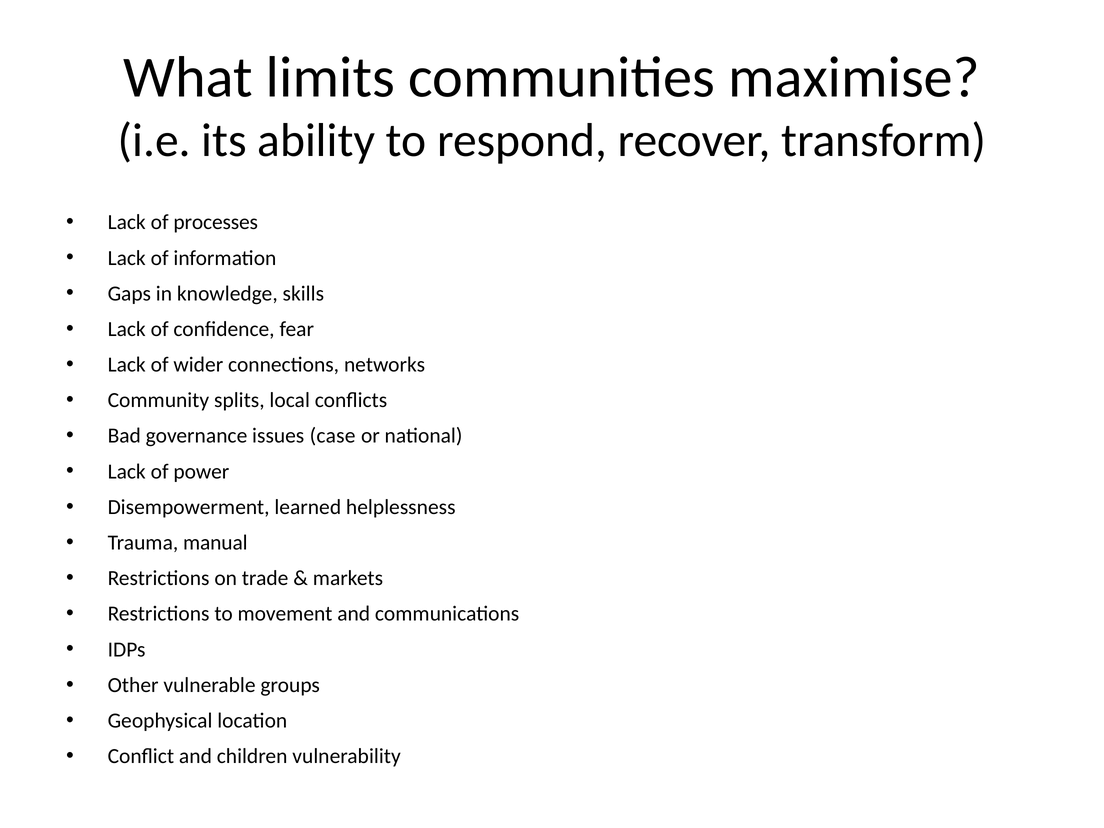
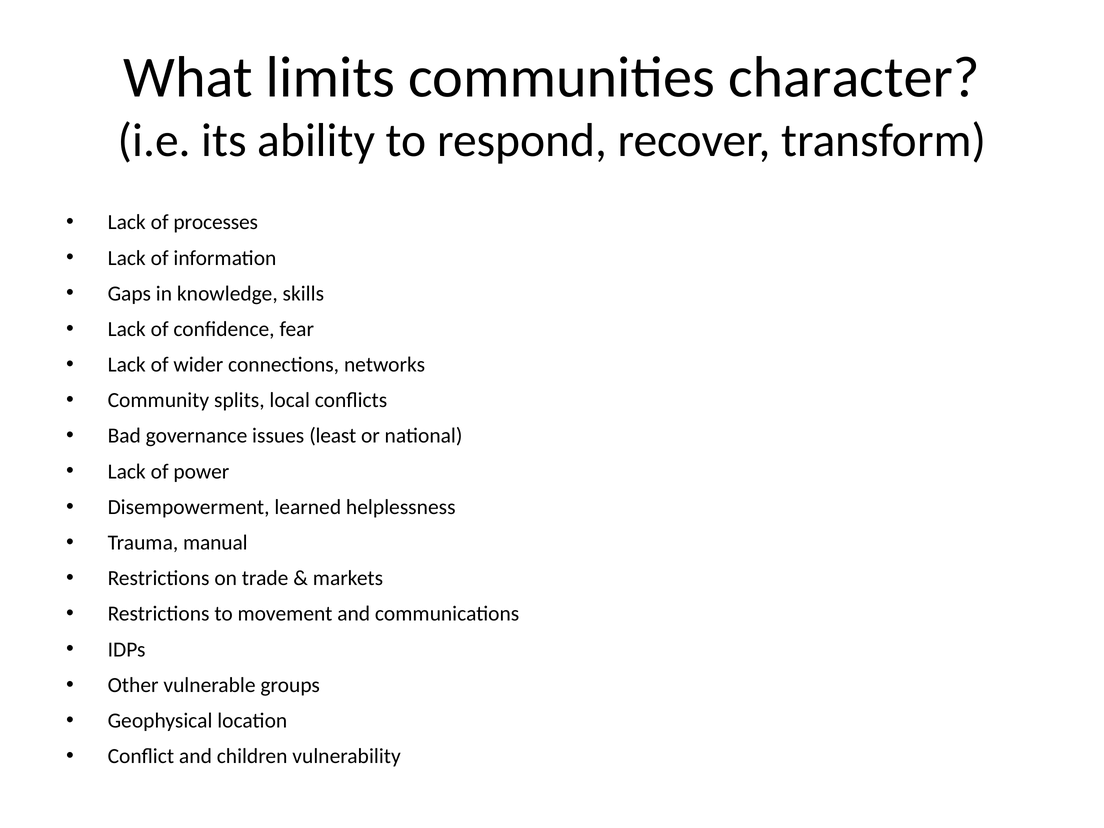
maximise: maximise -> character (854, 78)
case: case -> least (333, 436)
